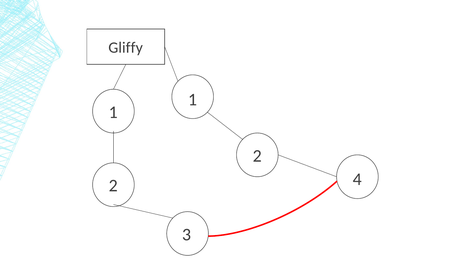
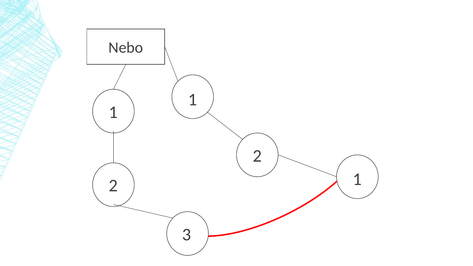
Gliffy: Gliffy -> Nebo (126, 48)
2 4: 4 -> 1 (357, 179)
